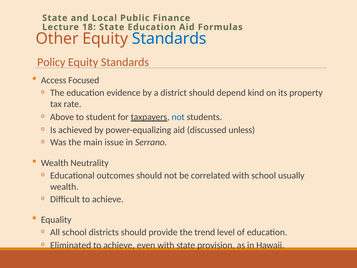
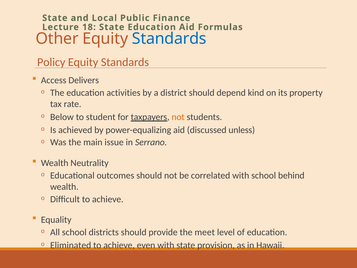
Focused: Focused -> Delivers (84, 80)
evidence: evidence -> activities (123, 93)
Above: Above -> Below (62, 117)
not colour: blue -> orange (178, 117)
usually: usually -> behind (291, 175)
trend: trend -> meet (205, 232)
